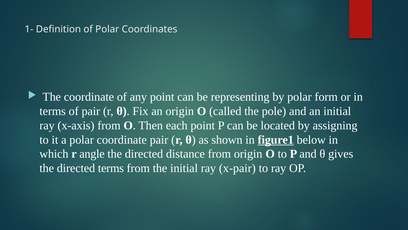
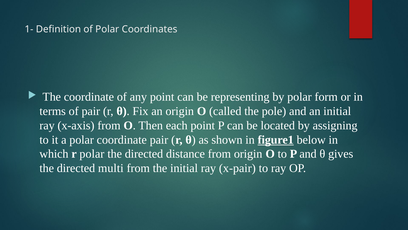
r angle: angle -> polar (92, 154)
directed terms: terms -> multi (111, 168)
